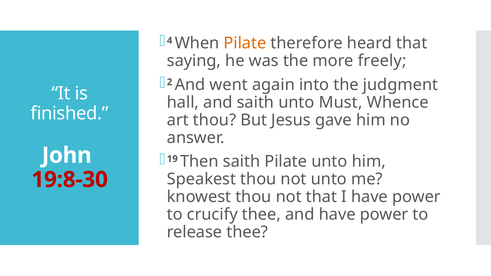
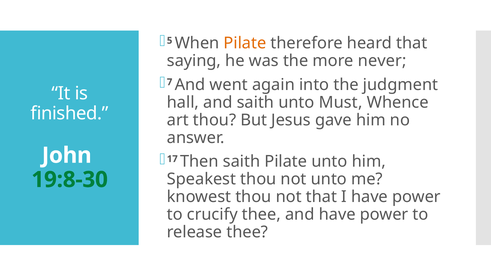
4: 4 -> 5 (170, 41)
freely: freely -> never (382, 61)
2: 2 -> 7 (170, 82)
19: 19 -> 17 (172, 159)
19:8-30 colour: red -> green (70, 180)
